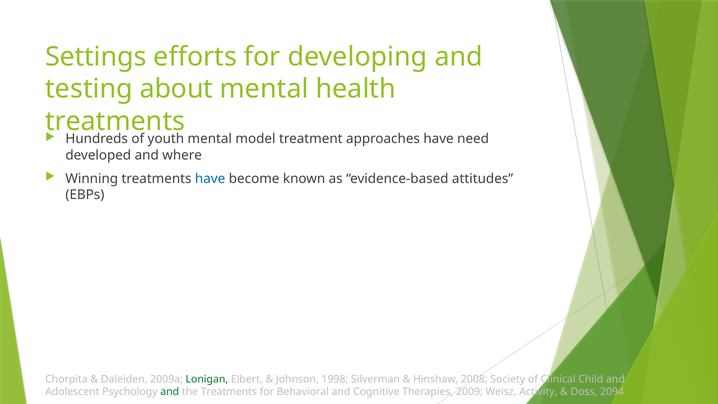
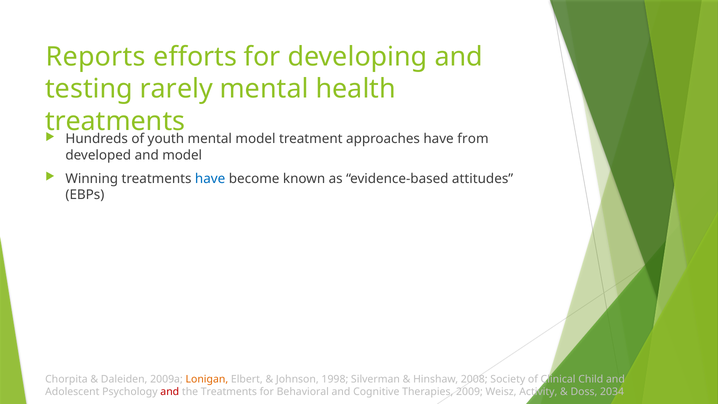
Settings: Settings -> Reports (96, 57)
about: about -> rarely (176, 89)
need: need -> from (473, 139)
and where: where -> model (182, 155)
Lonigan colour: green -> orange (207, 379)
and colour: green -> red (170, 392)
2094: 2094 -> 2034 (612, 392)
